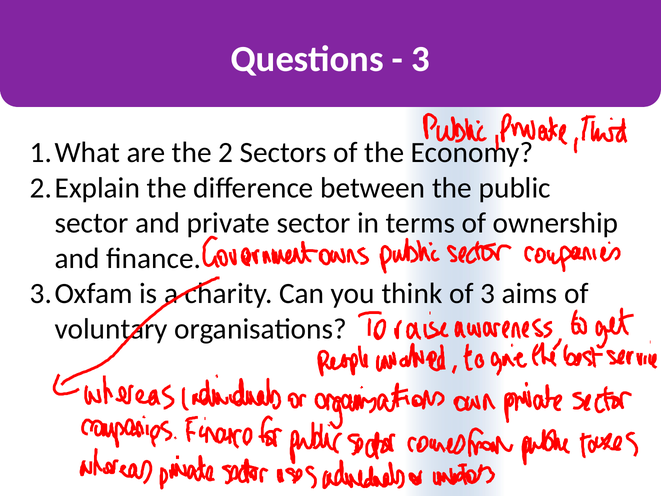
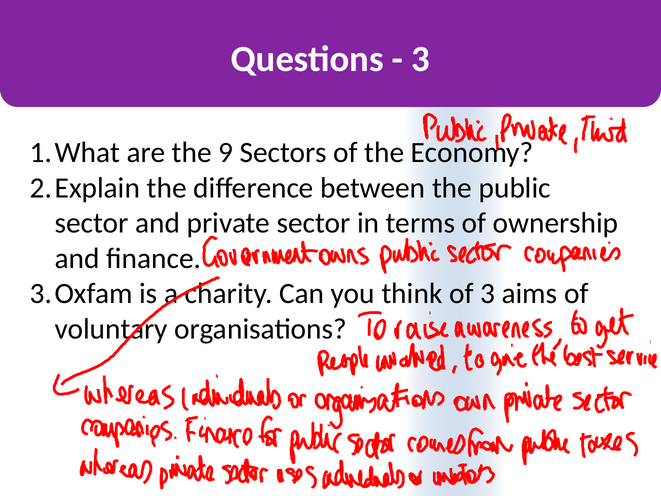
2: 2 -> 9 (226, 152)
